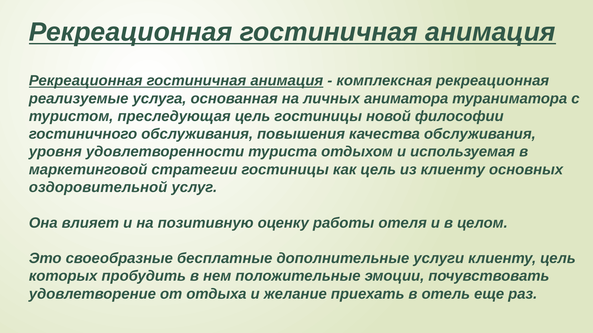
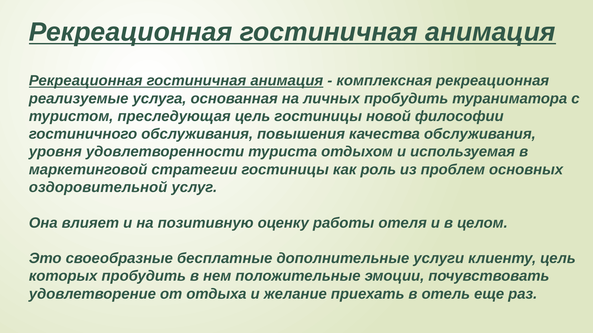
личных аниматора: аниматора -> пробудить (406, 99)
как цель: цель -> роль (378, 170)
из клиенту: клиенту -> проблем (453, 170)
